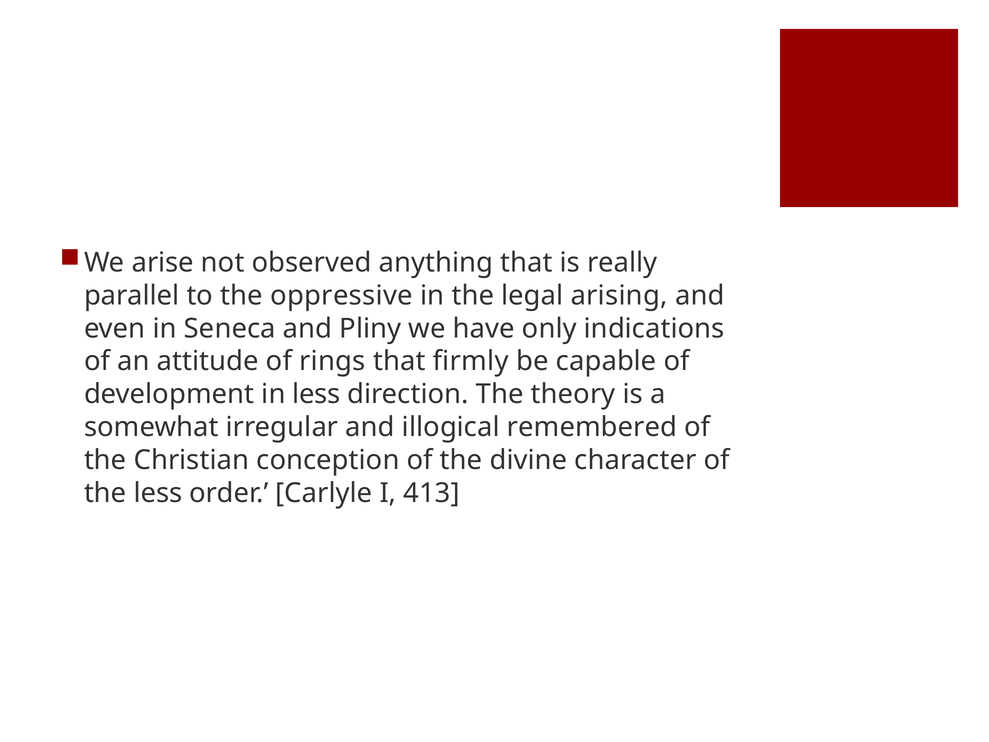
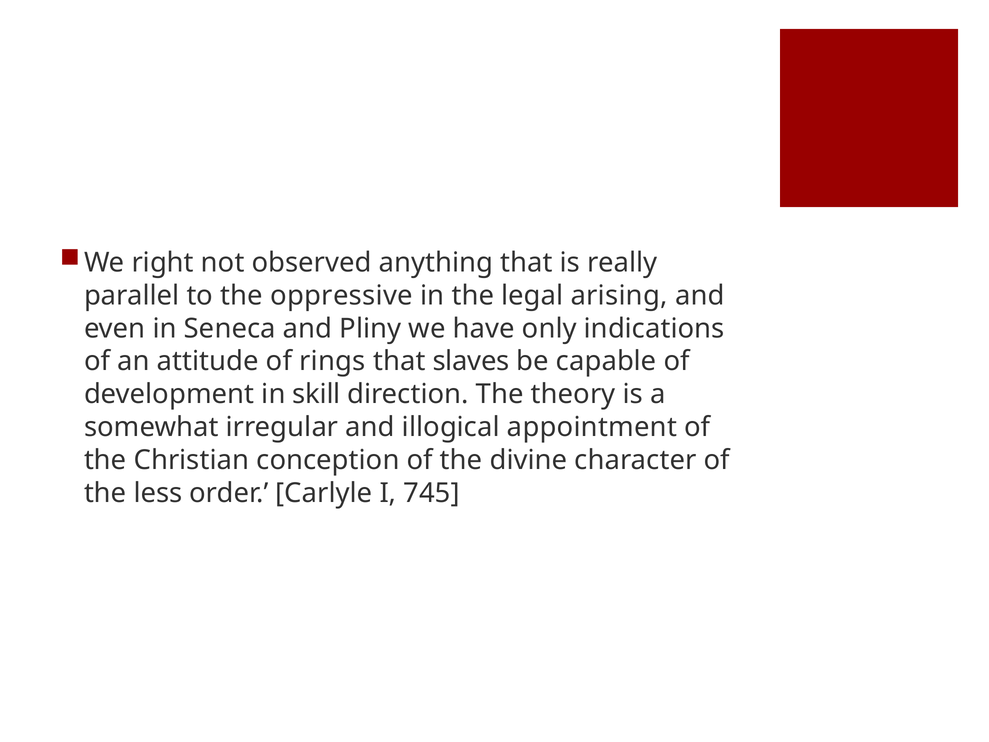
arise: arise -> right (163, 262)
firmly: firmly -> slaves (471, 361)
in less: less -> skill (316, 394)
remembered: remembered -> appointment (592, 427)
413: 413 -> 745 (432, 493)
